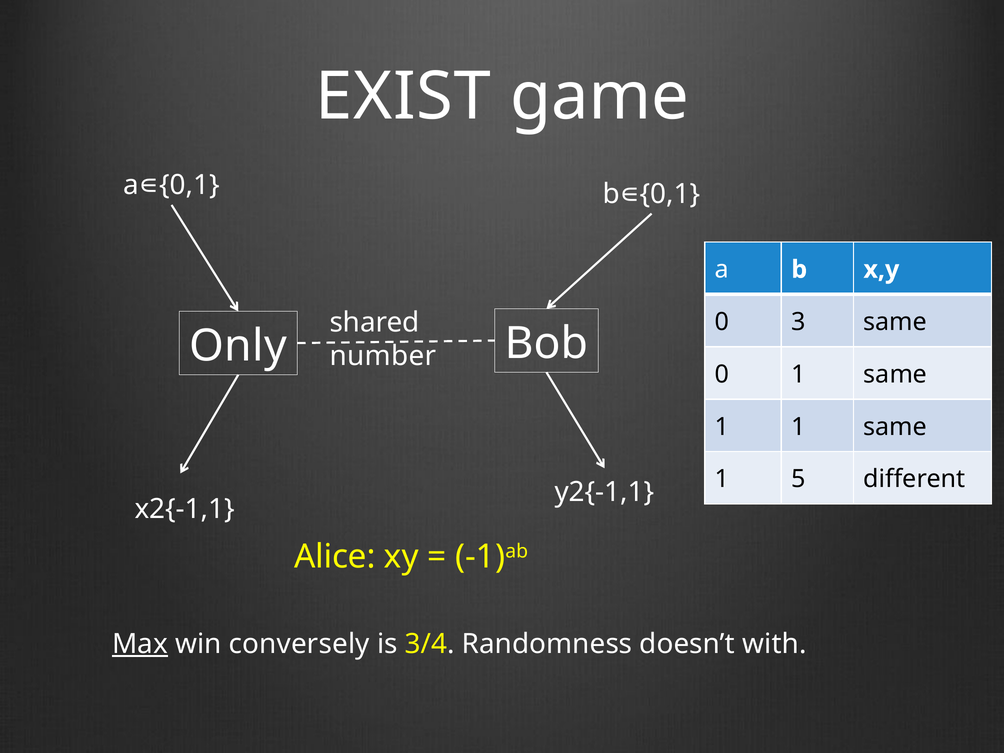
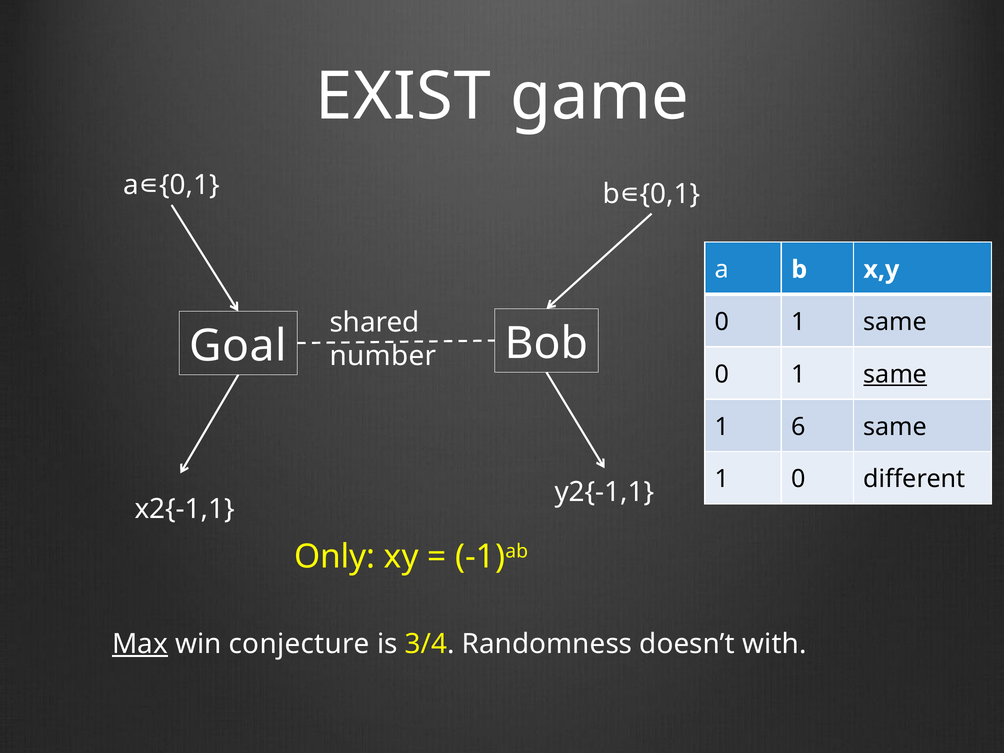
3: 3 -> 1 (799, 322)
Only: Only -> Goal (238, 346)
same underline: none -> present (895, 374)
1 1: 1 -> 6 (799, 427)
1 5: 5 -> 0 (799, 479)
Alice: Alice -> Only (335, 557)
conversely: conversely -> conjecture (299, 644)
